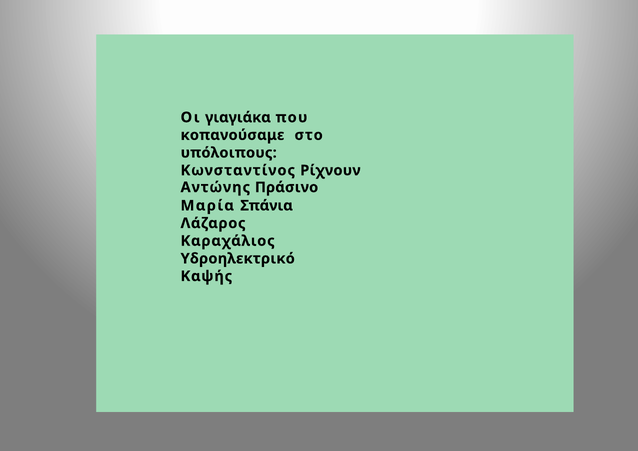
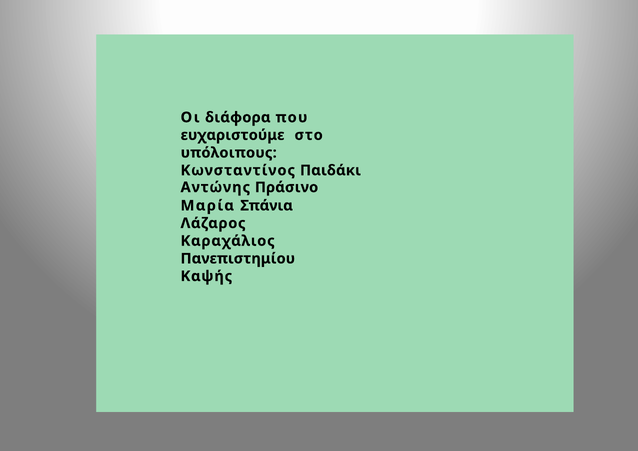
γιαγιάκα: γιαγιάκα -> διάφορα (238, 117)
κοπανούσαμε: κοπανούσαμε -> ευχαριστούμε (233, 135)
Ρίχνουν: Ρίχνουν -> Παιδάκι (330, 170)
Υδροηλεκτρικό: Υδροηλεκτρικό -> Πανεπιστημίου (238, 258)
